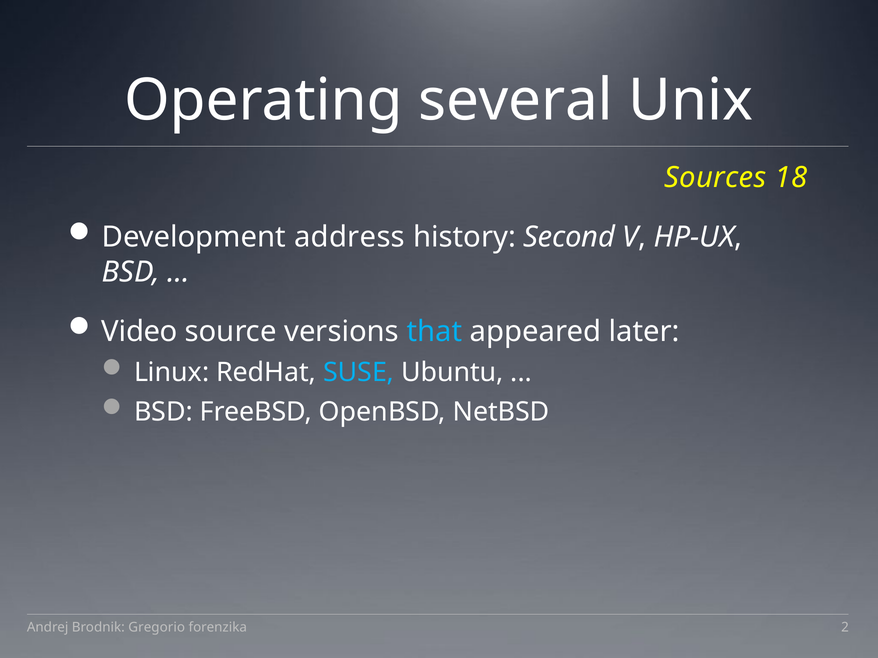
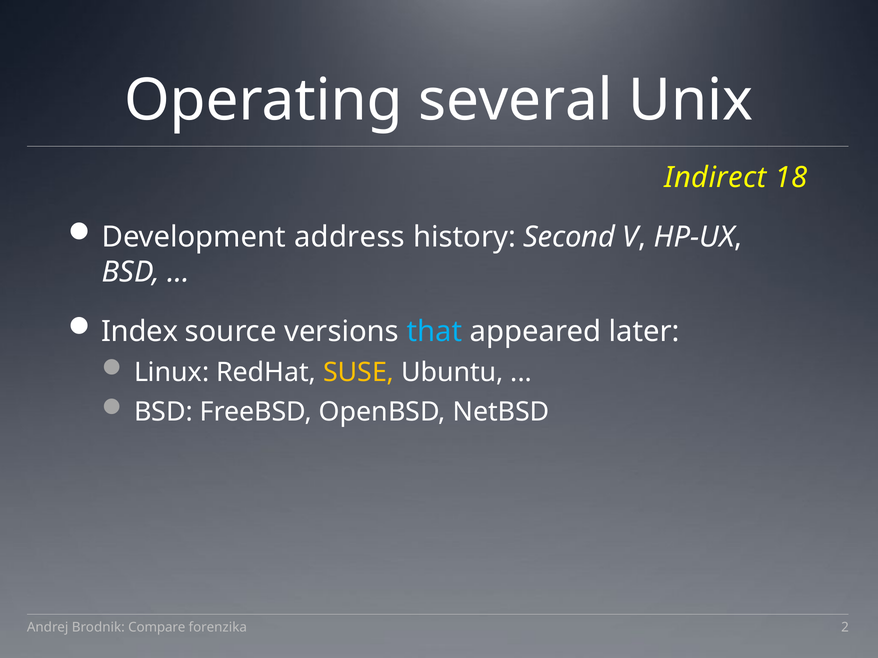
Sources: Sources -> Indirect (715, 178)
Video: Video -> Index (140, 332)
SUSE colour: light blue -> yellow (359, 373)
Gregorio: Gregorio -> Compare (157, 628)
